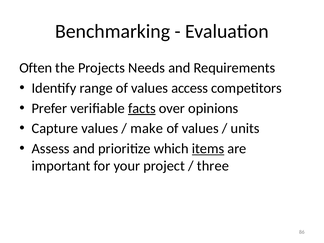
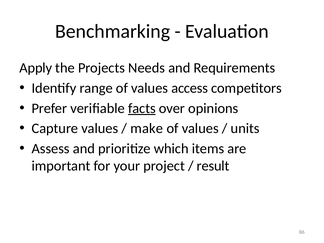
Often: Often -> Apply (36, 68)
items underline: present -> none (208, 149)
three: three -> result (213, 166)
